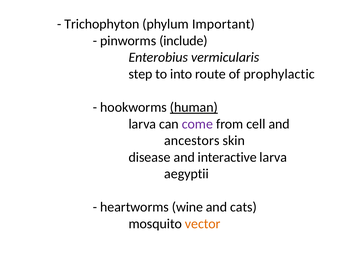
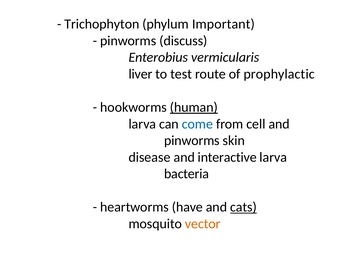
include: include -> discuss (183, 41)
step: step -> liver (140, 74)
into: into -> test (181, 74)
come colour: purple -> blue (197, 124)
ancestors: ancestors -> pinworms (192, 140)
aegyptii: aegyptii -> bacteria (187, 174)
wine: wine -> have (187, 207)
cats underline: none -> present (243, 207)
